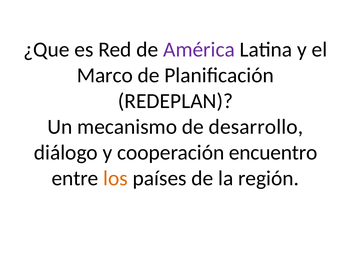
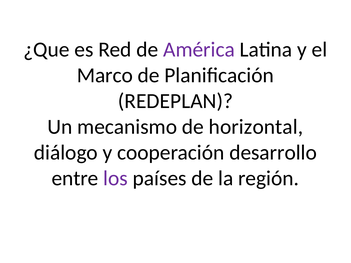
desarrollo: desarrollo -> horizontal (256, 127)
encuentro: encuentro -> desarrollo (273, 153)
los colour: orange -> purple (116, 178)
